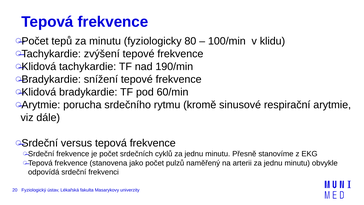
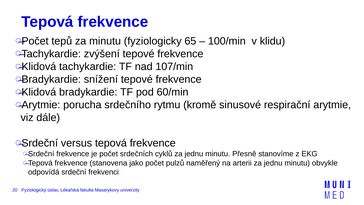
80: 80 -> 65 (190, 41)
190/min: 190/min -> 107/min (174, 66)
